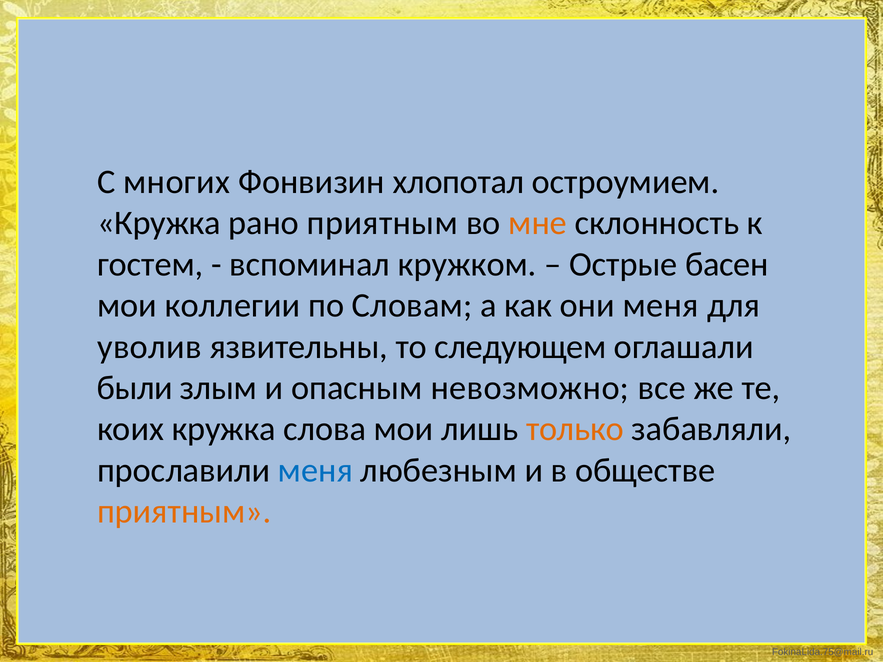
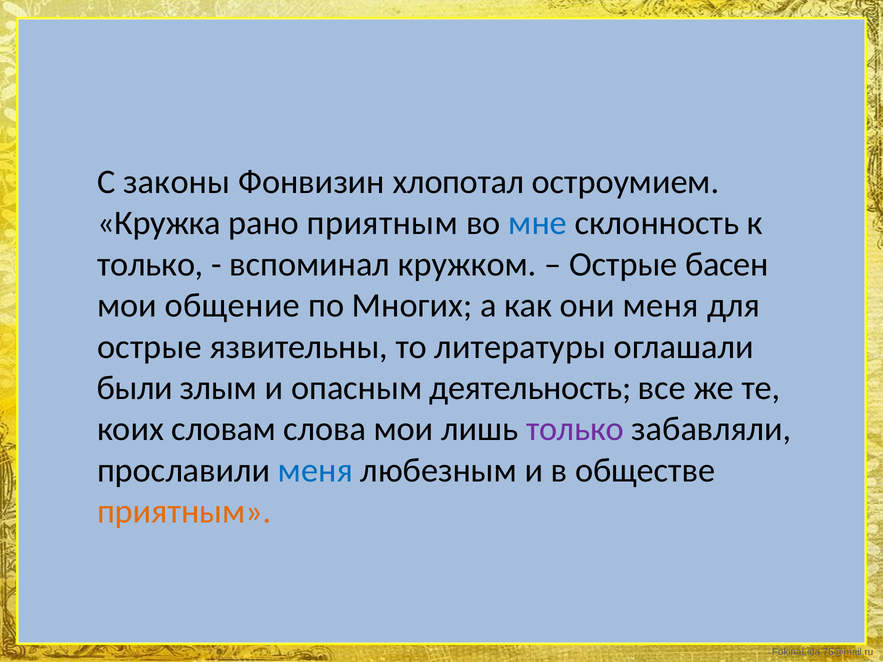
многих: многих -> законы (177, 182)
мне colour: orange -> blue (538, 223)
гостем: гостем -> только (150, 264)
коллегии: коллегии -> общение (232, 306)
Словам: Словам -> Многих (412, 306)
уволив: уволив -> острые (149, 347)
следующем: следующем -> литературы (520, 347)
невозможно: невозможно -> деятельность (530, 388)
коих кружка: кружка -> словам (224, 429)
только colour: orange -> purple (575, 429)
